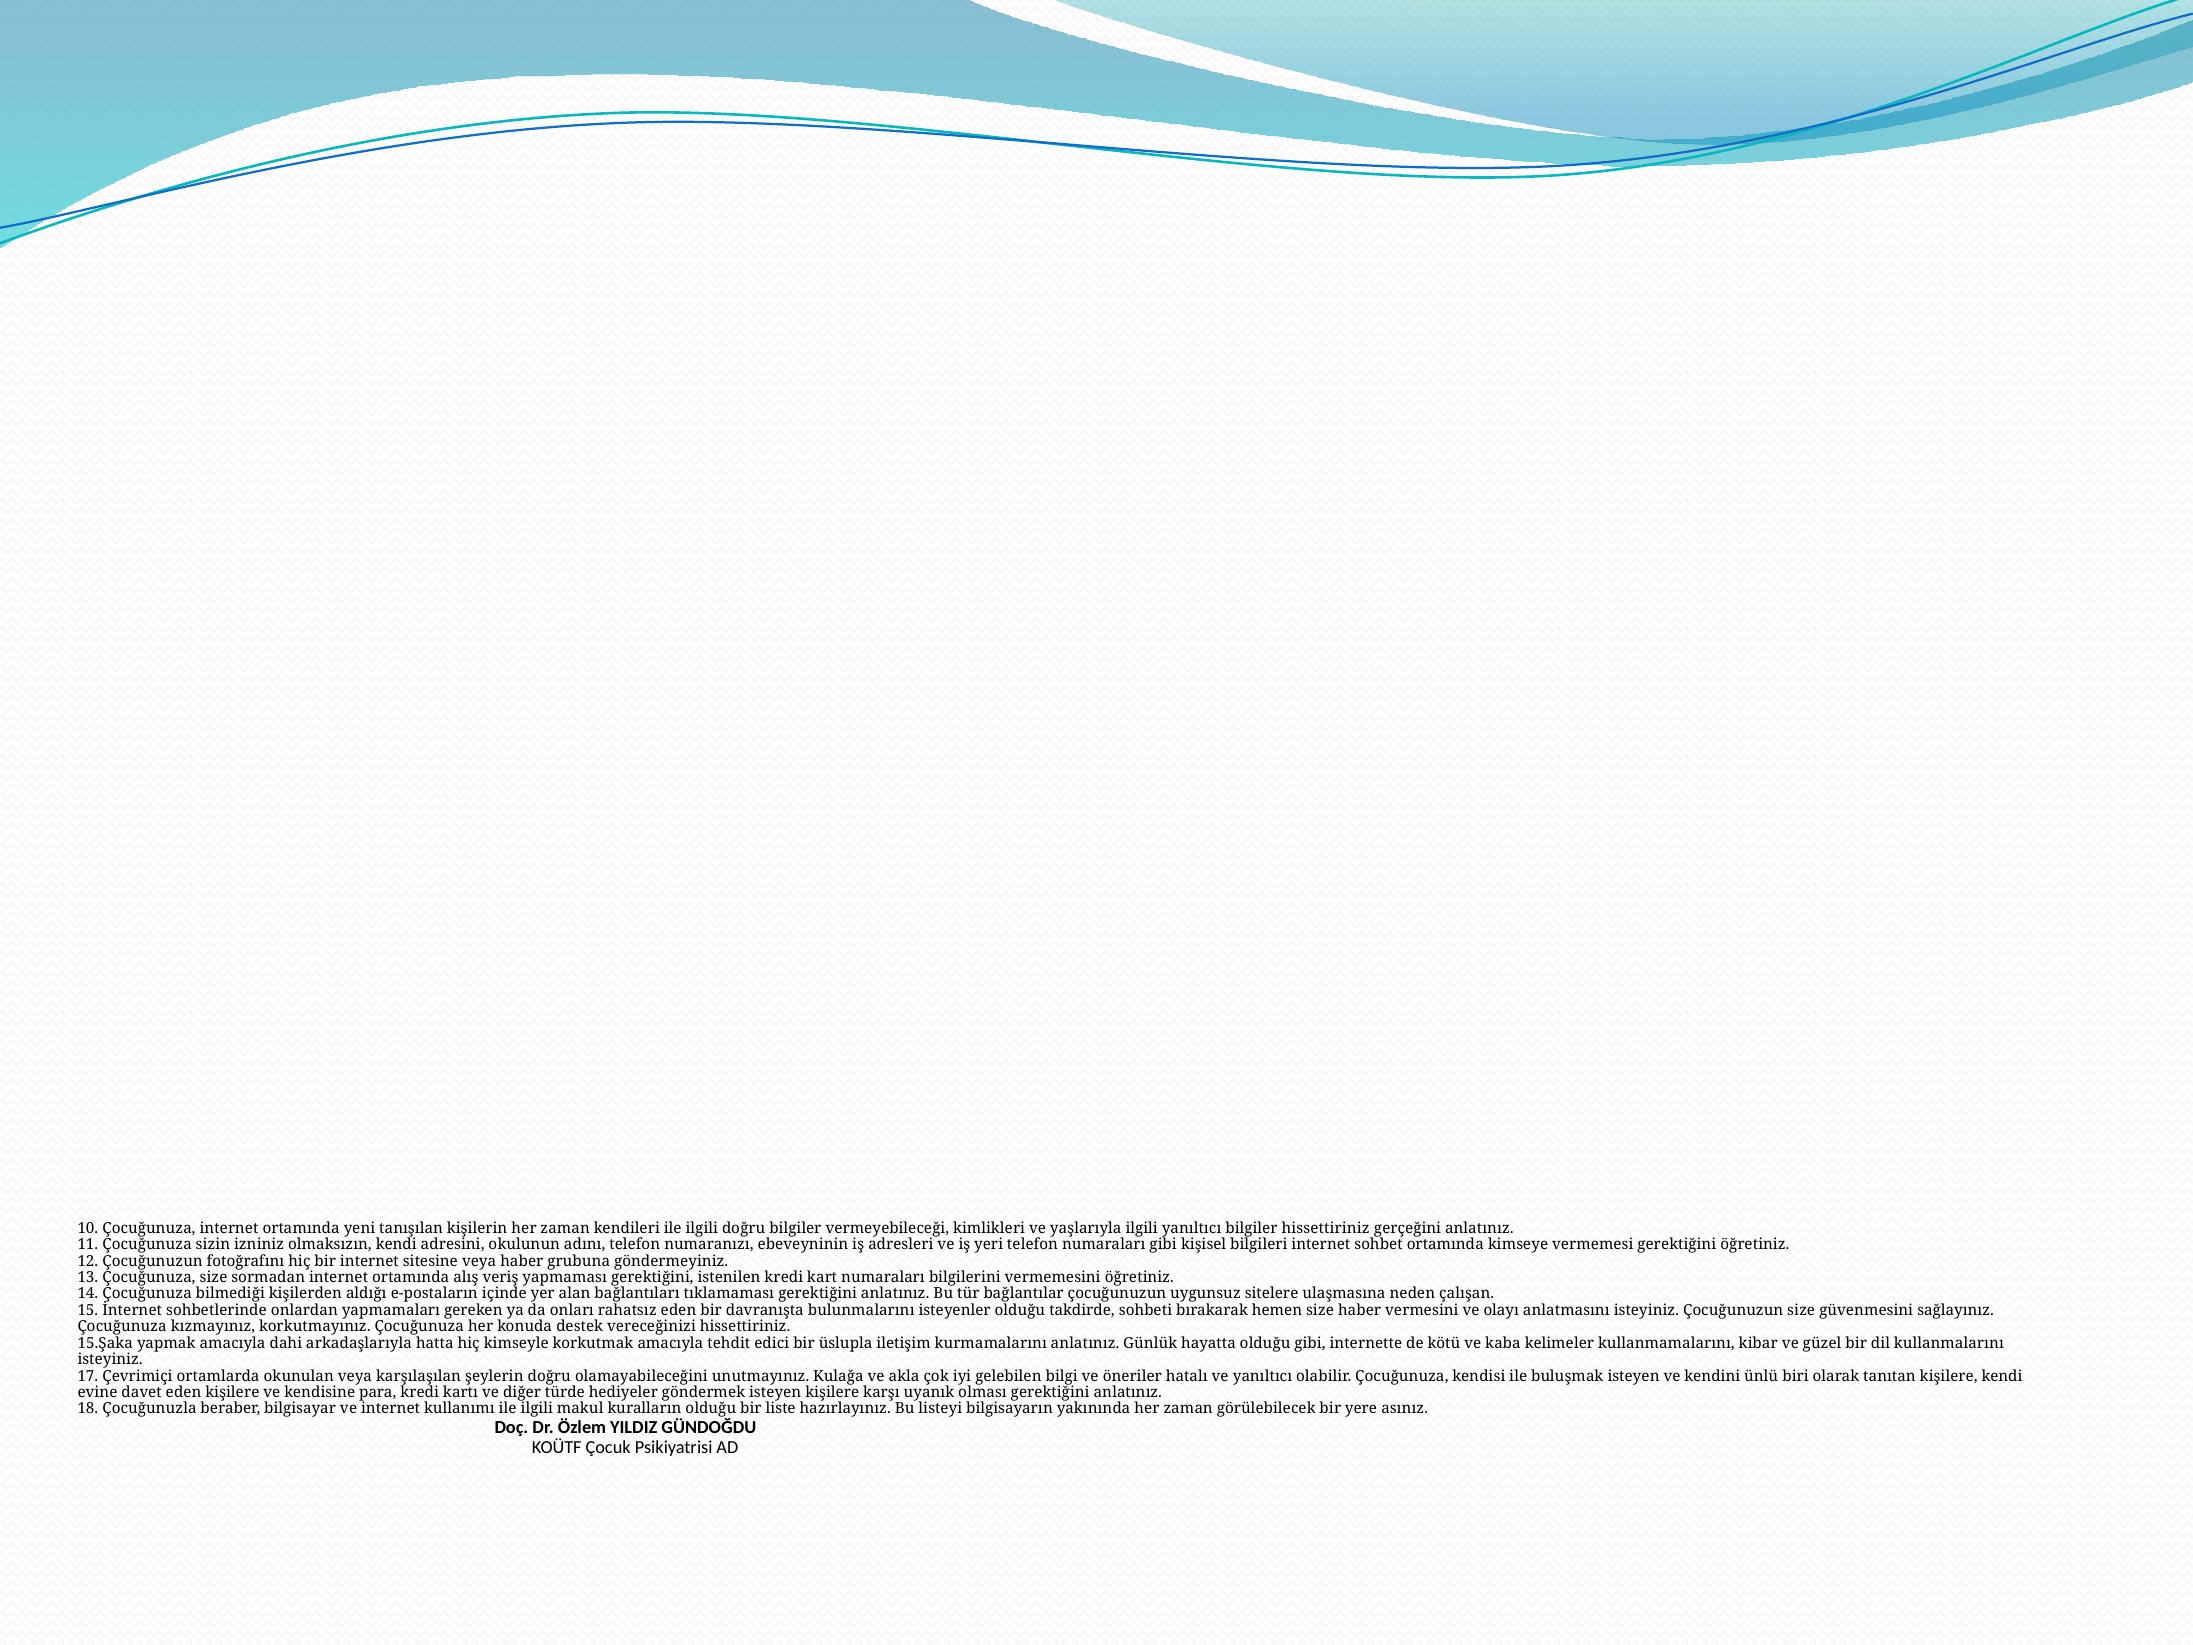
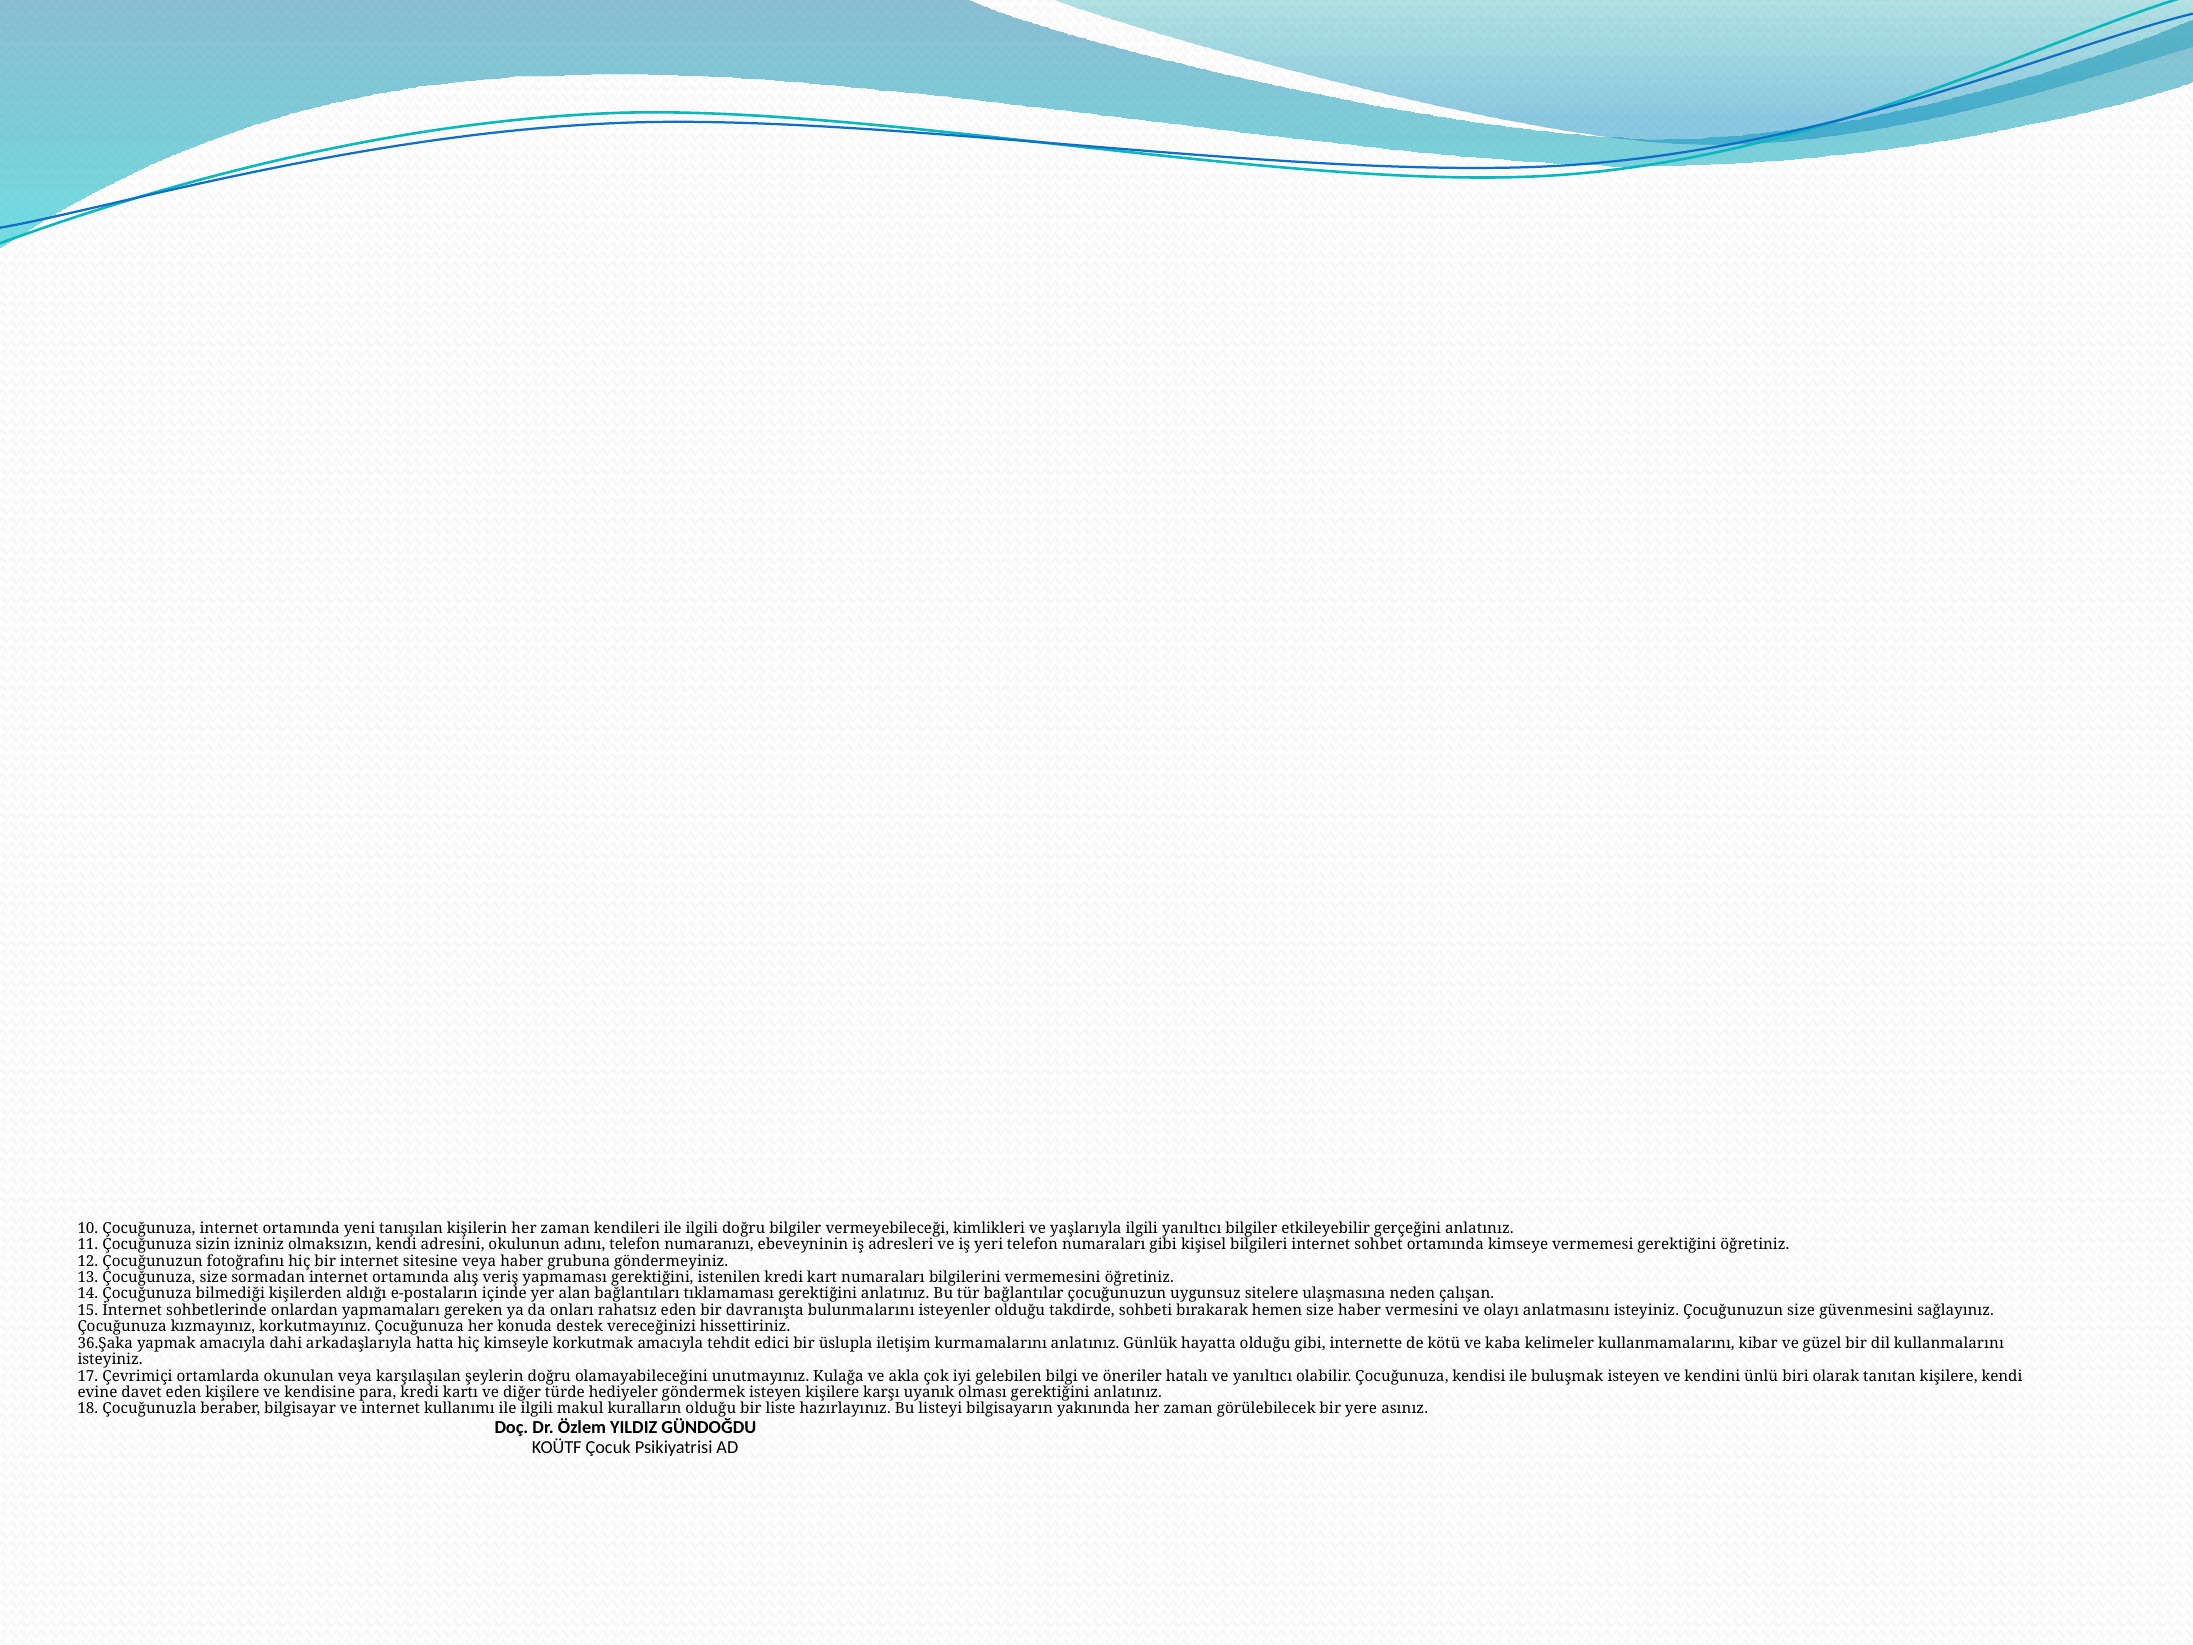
bilgiler hissettiriniz: hissettiriniz -> etkileyebilir (1326, 1228)
15.Şaka: 15.Şaka -> 36.Şaka (105, 1343)
